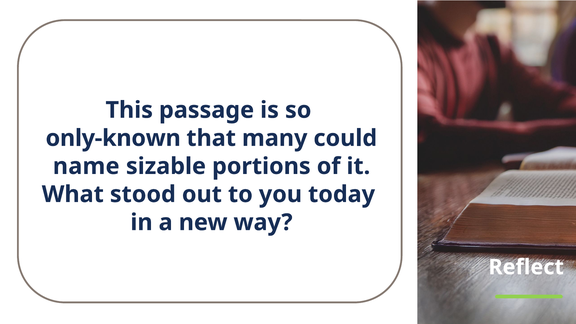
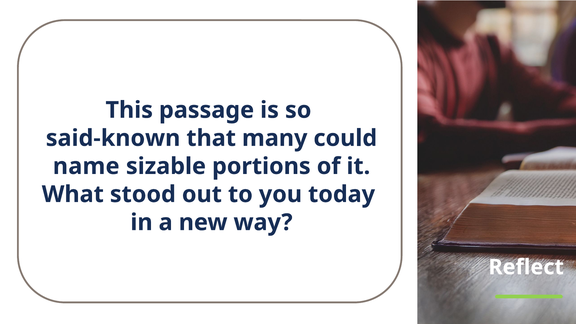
only-known: only-known -> said-known (113, 138)
